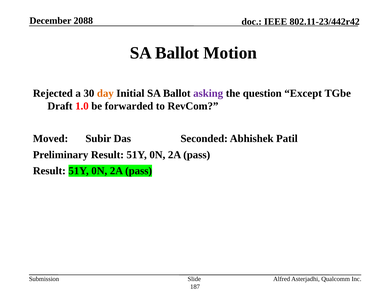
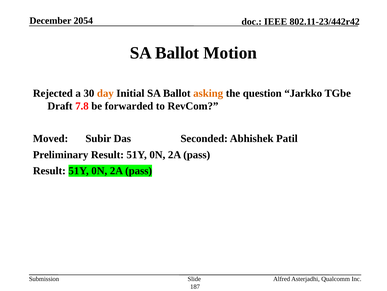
2088: 2088 -> 2054 (83, 21)
asking colour: purple -> orange (208, 93)
Except: Except -> Jarkko (303, 93)
1.0: 1.0 -> 7.8 (82, 106)
